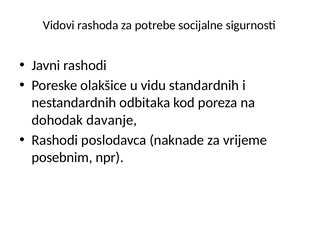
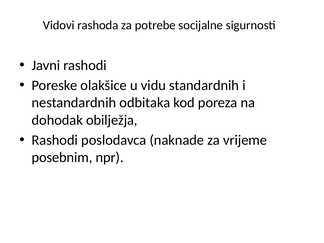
davanje: davanje -> obilježja (112, 120)
